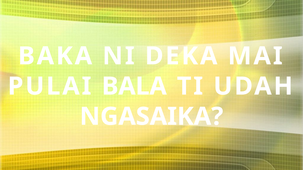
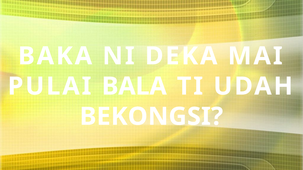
NGASAIKA: NGASAIKA -> BEKONGSI (151, 117)
